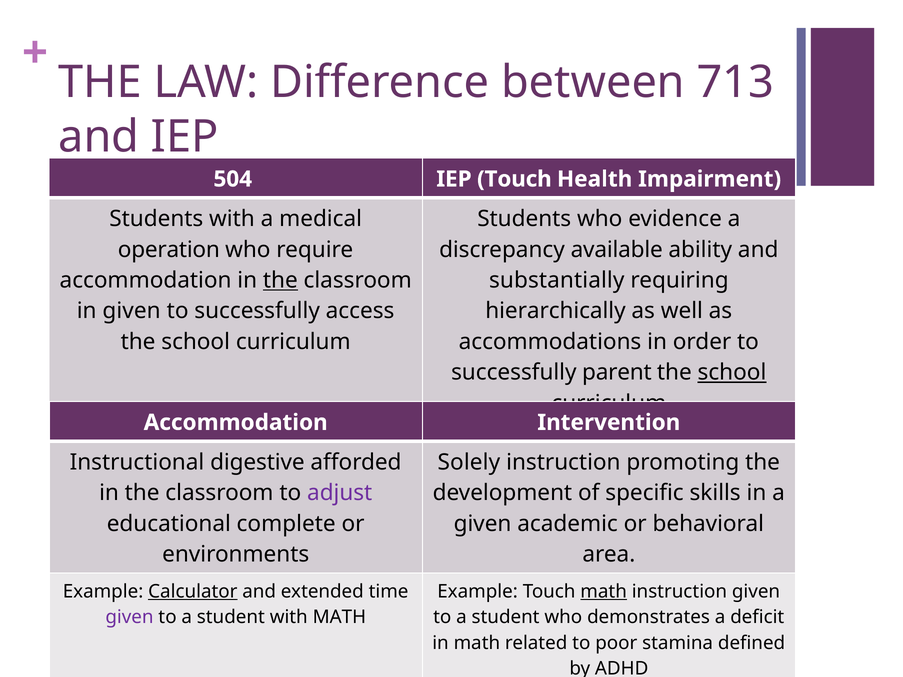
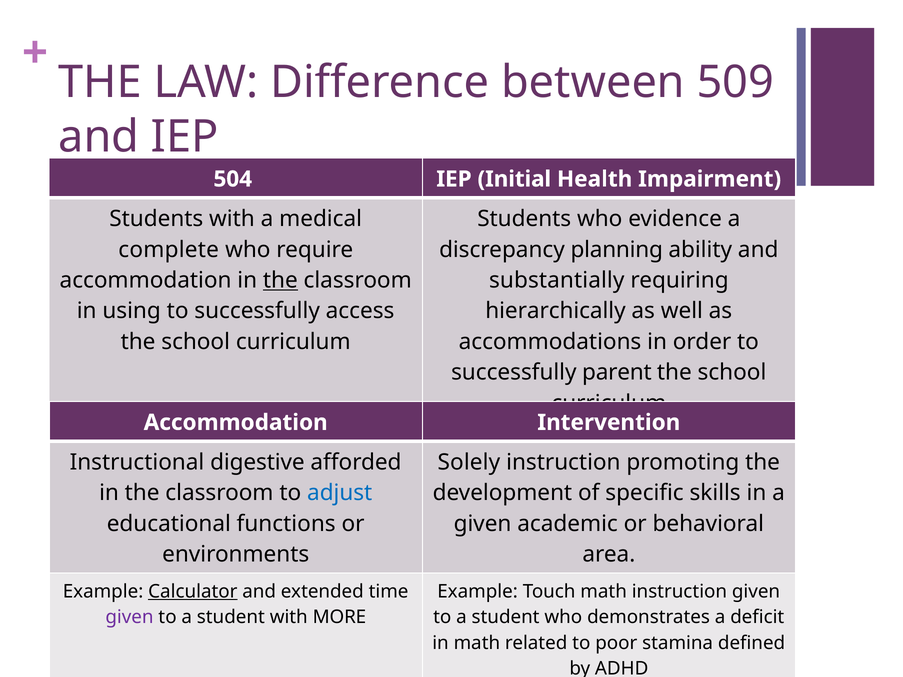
713: 713 -> 509 (735, 83)
IEP Touch: Touch -> Initial (514, 179)
operation: operation -> complete (169, 250)
available: available -> planning (617, 250)
in given: given -> using (132, 311)
school underline: present -> none (732, 373)
adjust colour: purple -> blue (340, 493)
complete: complete -> functions (286, 524)
math underline: present -> none (604, 592)
with MATH: MATH -> MORE (339, 617)
